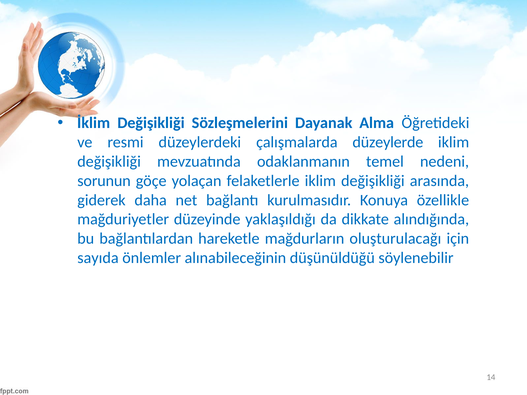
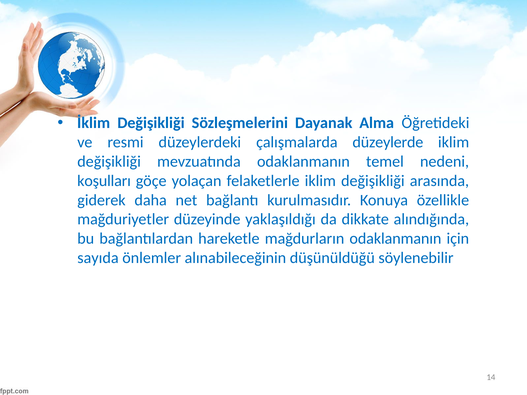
sorunun: sorunun -> koşulları (104, 181)
mağdurların oluşturulacağı: oluşturulacağı -> odaklanmanın (395, 239)
